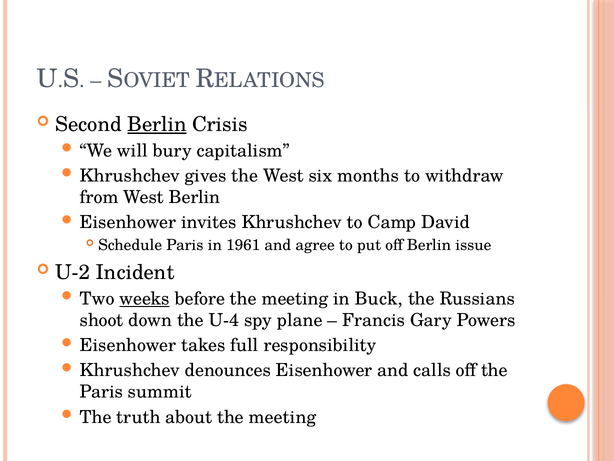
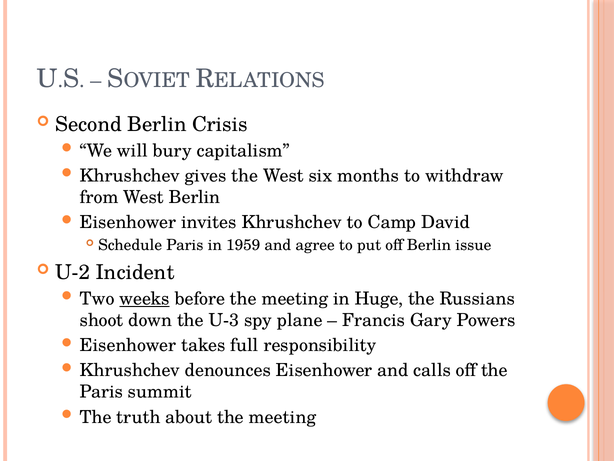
Berlin underline: present -> none (157, 124)
1961: 1961 -> 1959 (243, 245)
Buck: Buck -> Huge (379, 298)
U-4: U-4 -> U-3 (224, 320)
